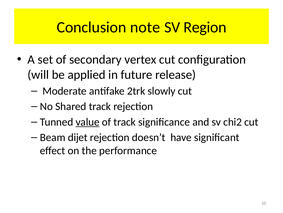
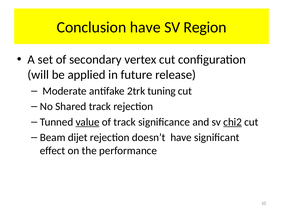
Conclusion note: note -> have (145, 27)
slowly: slowly -> tuning (162, 91)
chi2 underline: none -> present (233, 122)
